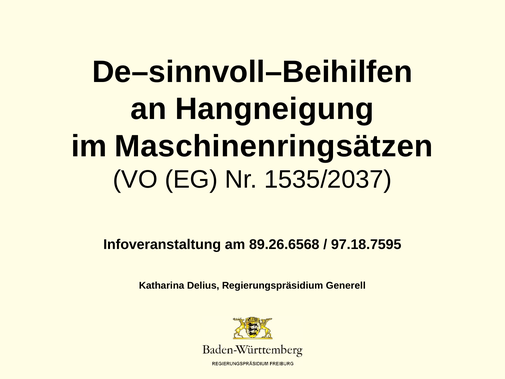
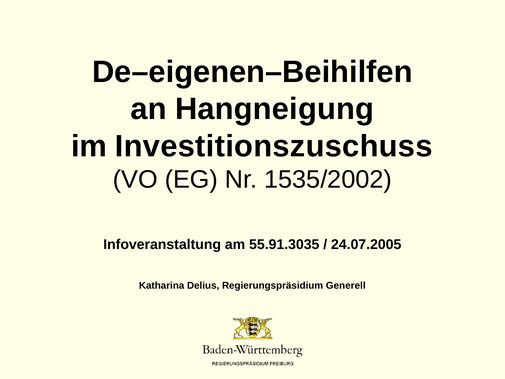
De–sinnvoll–Beihilfen: De–sinnvoll–Beihilfen -> De–eigenen–Beihilfen (252, 72)
Maschinenringsätzen: Maschinenringsätzen -> Investitionszuschuss (274, 146)
1535/2037: 1535/2037 -> 1535/2002 (328, 179)
89.26.6568: 89.26.6568 -> 55.91.3035 (284, 244)
97.18.7595: 97.18.7595 -> 24.07.2005 (366, 244)
